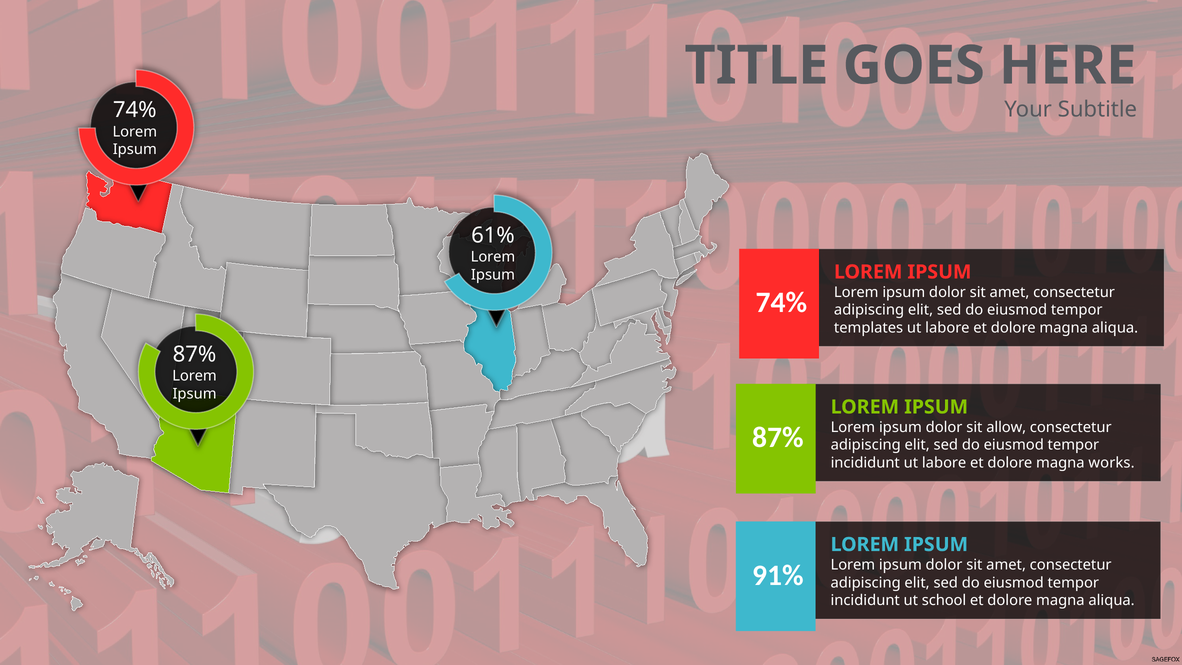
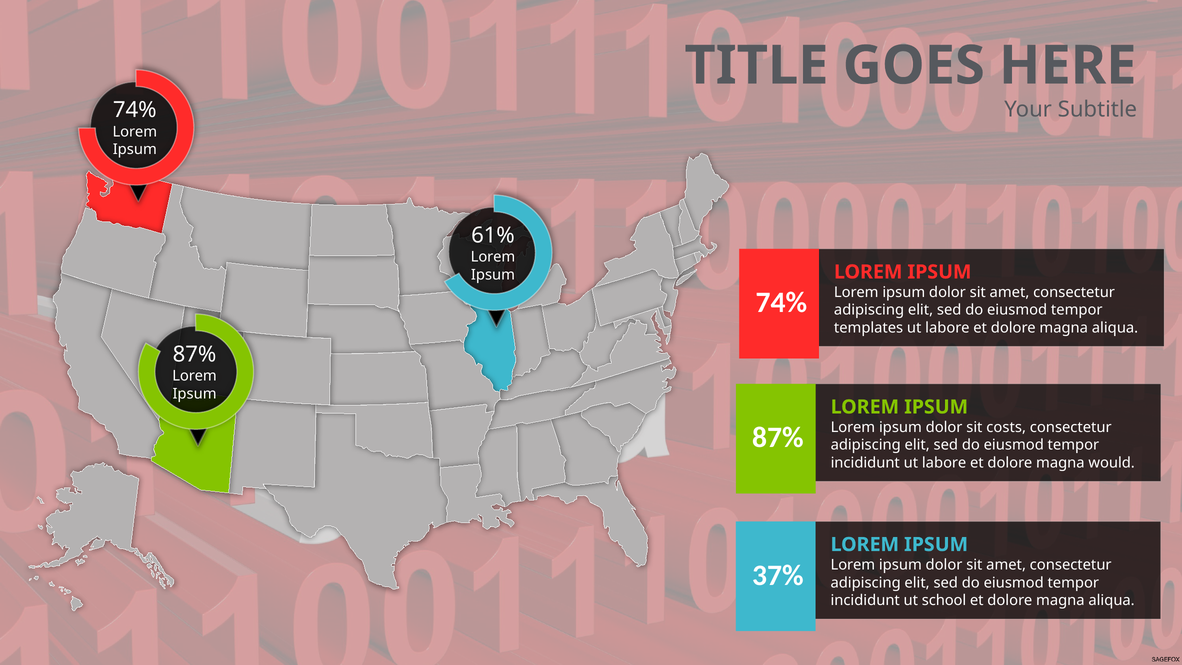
allow: allow -> costs (1006, 427)
works: works -> would (1112, 463)
91%: 91% -> 37% (778, 575)
